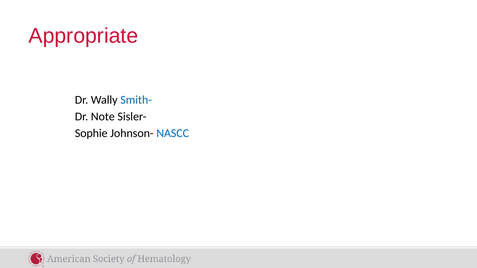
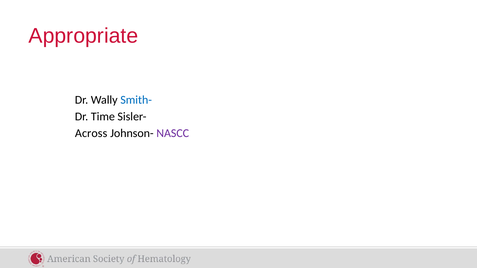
Note: Note -> Time (103, 117)
Sophie: Sophie -> Across (91, 133)
NASCC colour: blue -> purple (173, 133)
